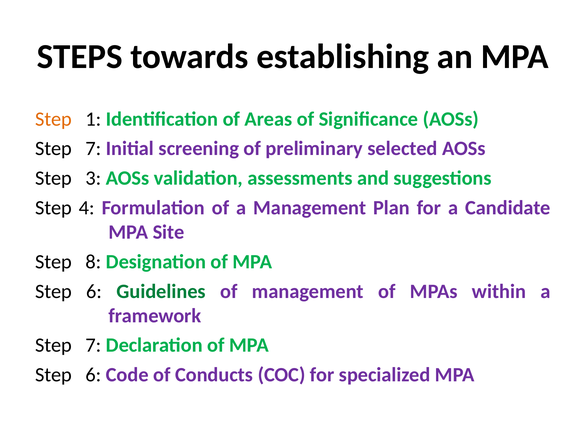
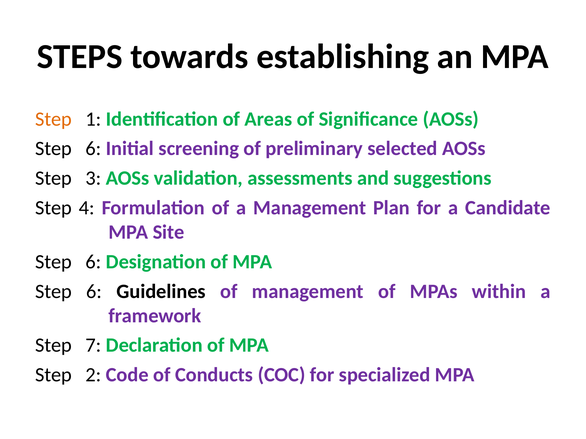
7: 7 -> 6 (93, 149)
8: 8 -> 6 (93, 262)
Guidelines colour: green -> black (161, 292)
6: 6 -> 2 (93, 375)
